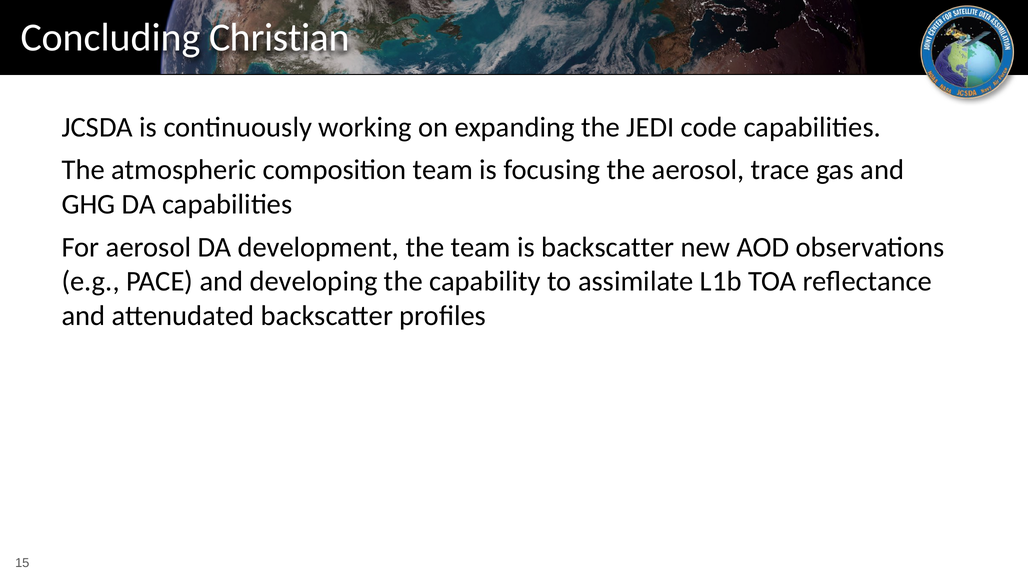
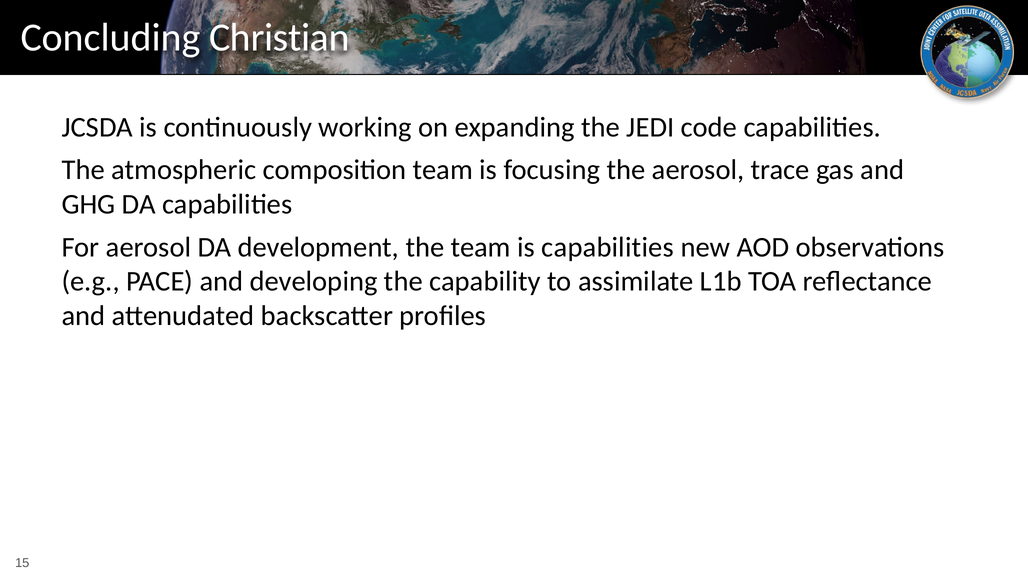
is backscatter: backscatter -> capabilities (608, 247)
